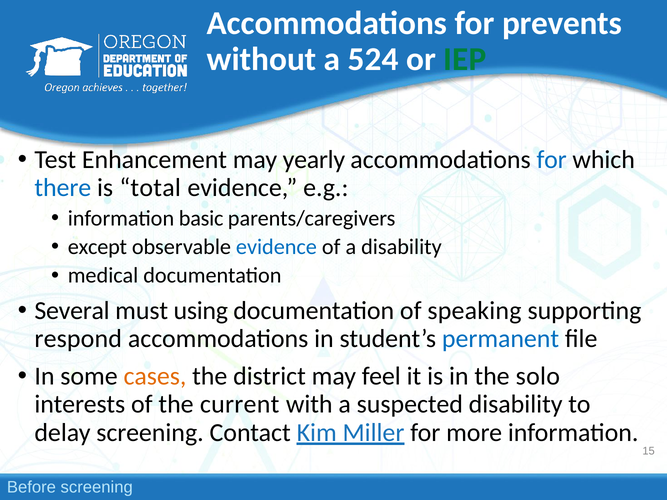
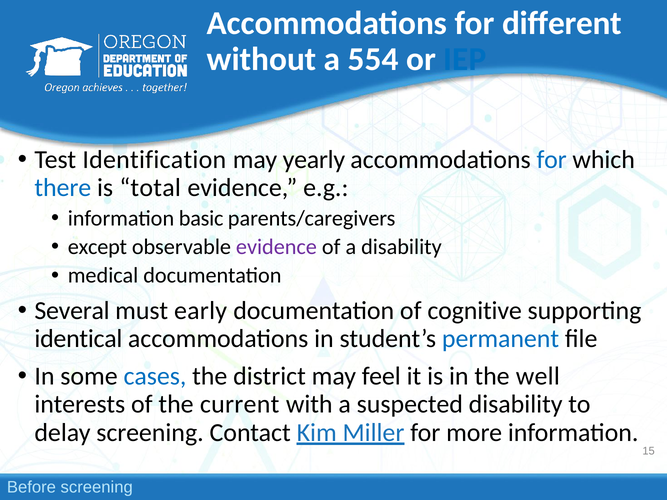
prevents: prevents -> different (562, 23)
524: 524 -> 554 (373, 59)
IEP colour: green -> blue (465, 59)
Enhancement: Enhancement -> Identification (154, 160)
evidence colour: blue -> purple (276, 247)
using: using -> early (201, 311)
speaking: speaking -> cognitive (475, 311)
respond: respond -> identical (78, 339)
cases colour: orange -> blue (155, 376)
solo: solo -> well (538, 376)
